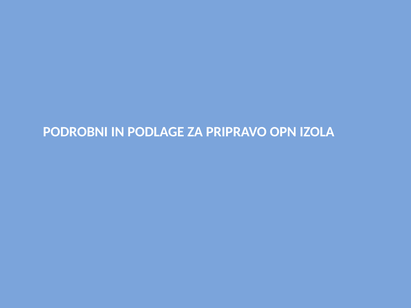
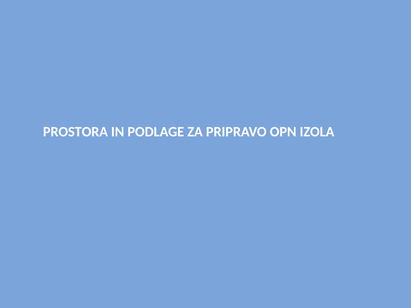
PODROBNI: PODROBNI -> PROSTORA (75, 132)
